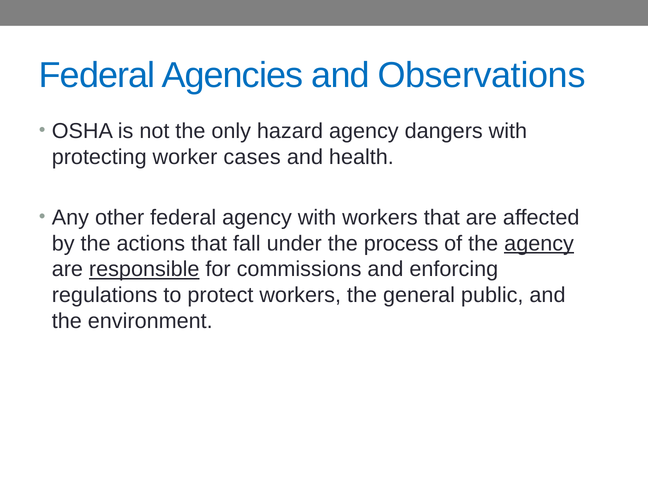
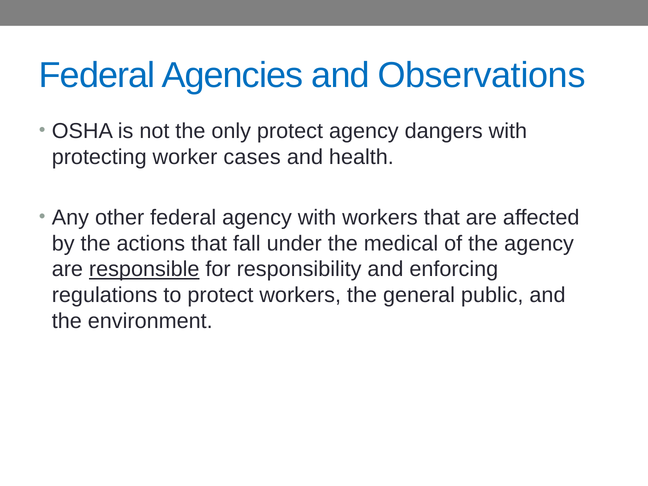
only hazard: hazard -> protect (290, 131)
process: process -> medical (401, 243)
agency underline: present -> none (539, 243)
commissions: commissions -> responsibility (299, 269)
